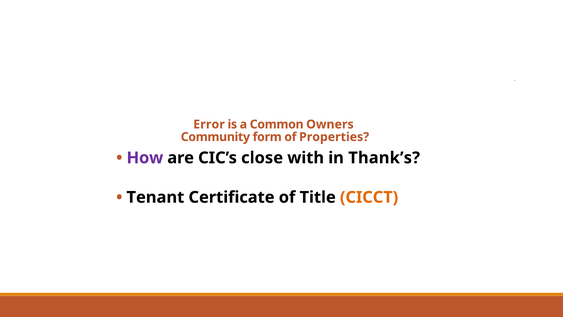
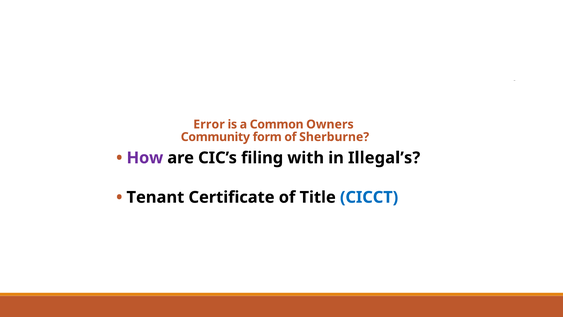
Properties: Properties -> Sherburne (334, 137)
close: close -> filing (262, 158)
Thank’s: Thank’s -> Illegal’s (384, 158)
CICCT colour: orange -> blue (369, 197)
